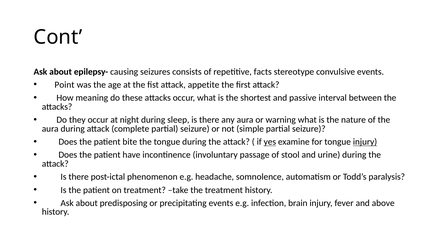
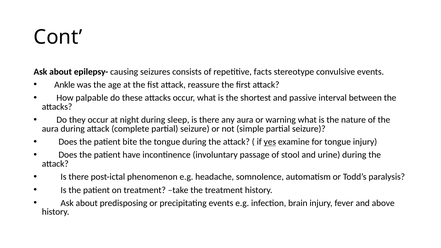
Point: Point -> Ankle (65, 85)
appetite: appetite -> reassure (204, 85)
meaning: meaning -> palpable (92, 98)
injury underline: present -> none (365, 142)
